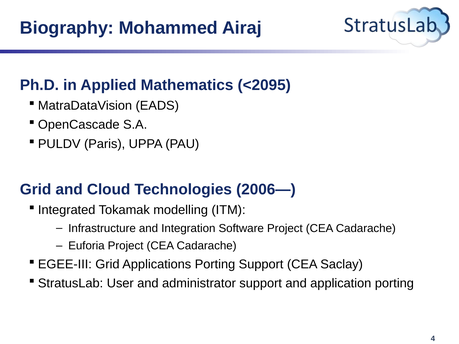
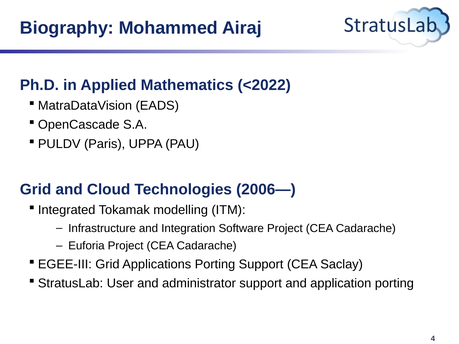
<2095: <2095 -> <2022 (264, 85)
